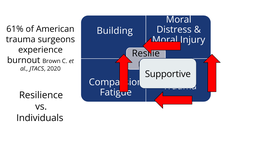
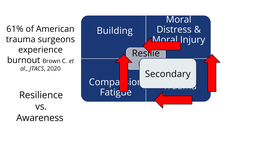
Supportive: Supportive -> Secondary (168, 74)
Individuals: Individuals -> Awareness (40, 118)
